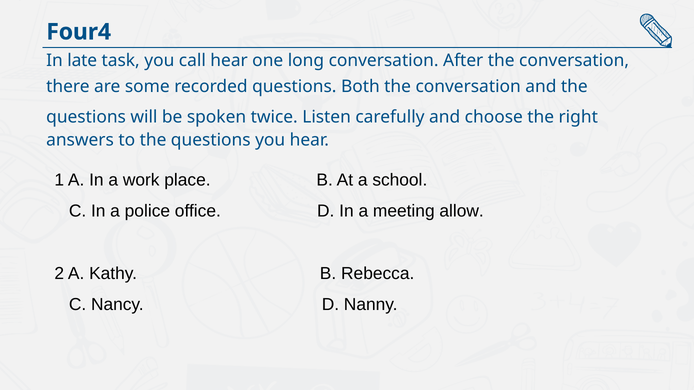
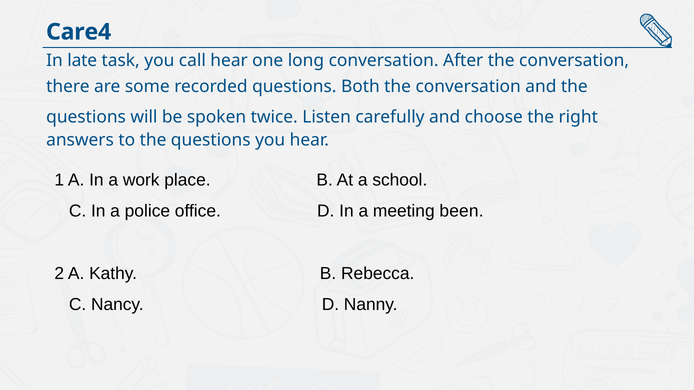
Four4: Four4 -> Care4 (79, 32)
allow: allow -> been (462, 211)
